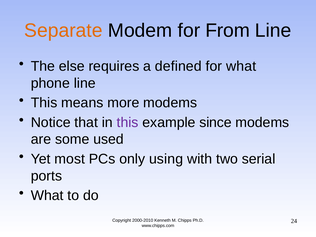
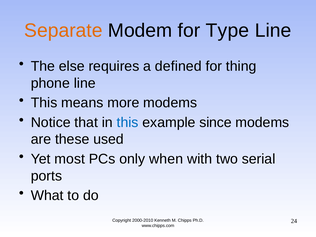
From: From -> Type (227, 31)
for what: what -> thing (241, 66)
this colour: purple -> blue (128, 122)
some: some -> these (72, 139)
using: using -> when (166, 159)
